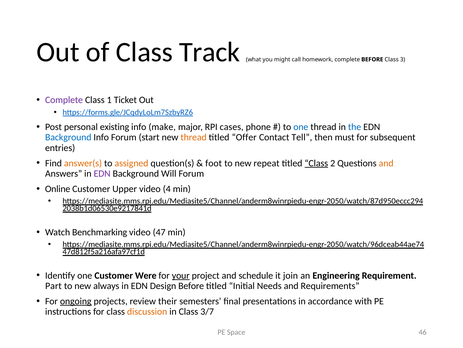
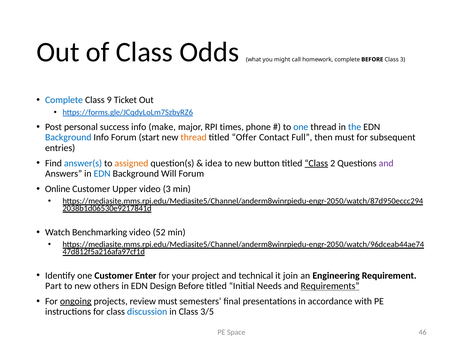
Track: Track -> Odds (209, 52)
Complete colour: purple -> blue (64, 100)
1: 1 -> 9 (109, 100)
existing: existing -> success (115, 127)
cases: cases -> times (232, 127)
Tell: Tell -> Full (302, 137)
answer(s colour: orange -> blue (83, 163)
foot: foot -> idea (214, 163)
repeat: repeat -> button (267, 163)
and colour: orange -> purple (386, 163)
EDN colour: purple -> blue (102, 173)
video 4: 4 -> 3 (167, 189)
47: 47 -> 52 (159, 232)
Were: Were -> Enter (146, 275)
your underline: present -> none (181, 275)
schedule: schedule -> technical (256, 275)
always: always -> others (106, 285)
Requirements underline: none -> present (330, 285)
review their: their -> must (168, 301)
discussion colour: orange -> blue (147, 311)
3/7: 3/7 -> 3/5 (207, 311)
